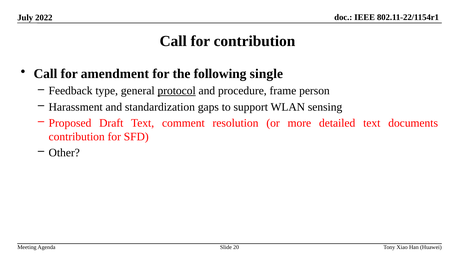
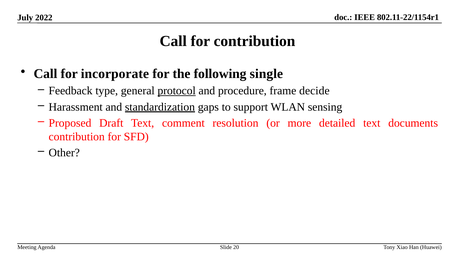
amendment: amendment -> incorporate (115, 74)
person: person -> decide (314, 91)
standardization underline: none -> present (160, 107)
